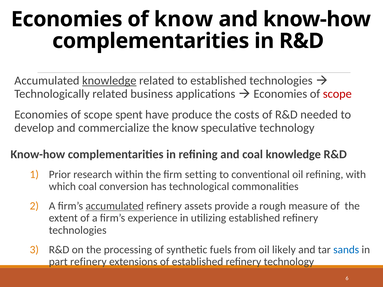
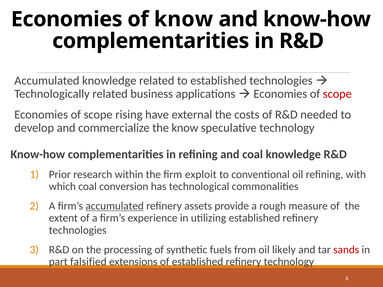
knowledge underline: present -> none (109, 81)
spent: spent -> rising (129, 115)
produce: produce -> external (192, 115)
setting: setting -> exploit (201, 175)
sands colour: blue -> red (346, 250)
part refinery: refinery -> falsified (88, 262)
